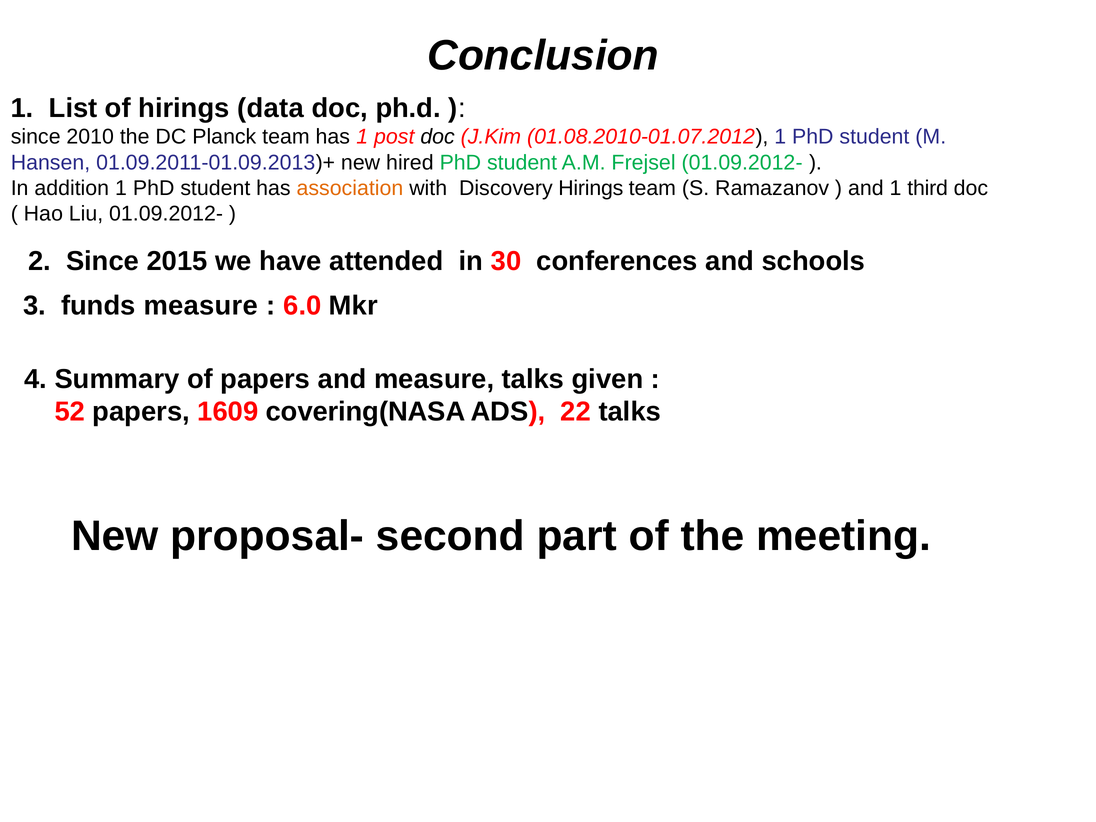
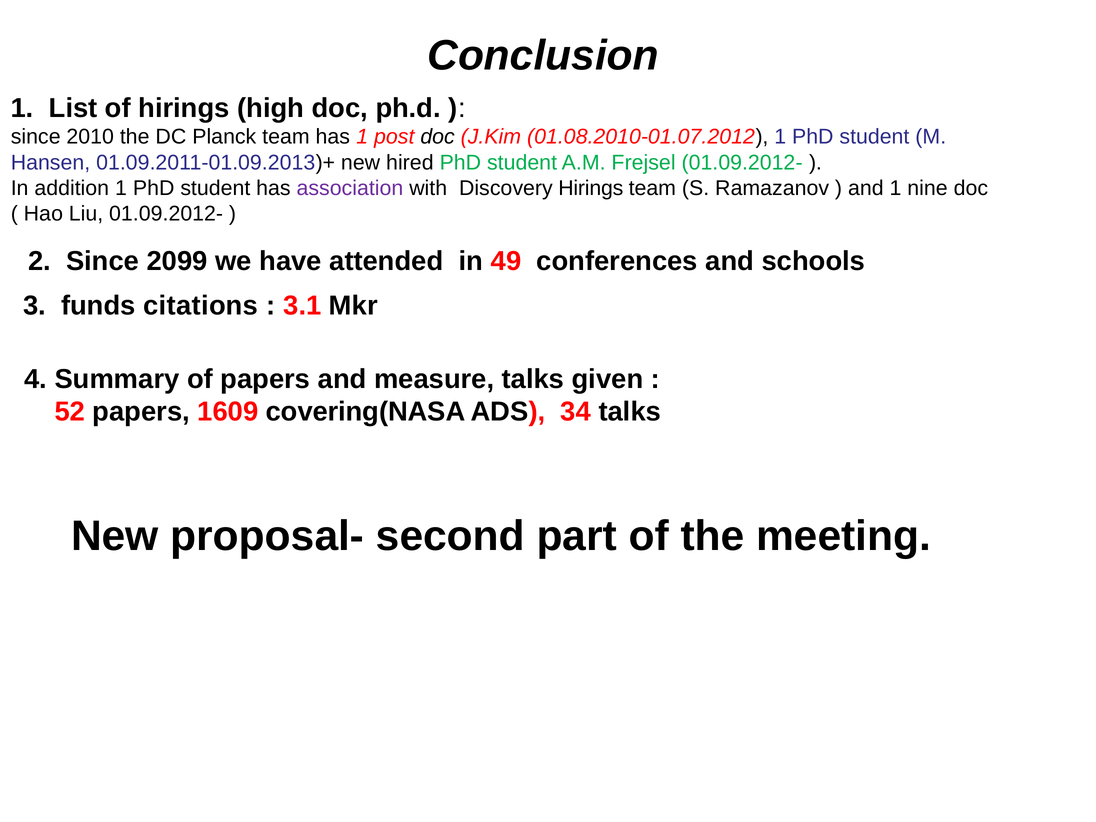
data: data -> high (271, 108)
association colour: orange -> purple (350, 188)
third: third -> nine (928, 188)
2015: 2015 -> 2099 (177, 261)
30: 30 -> 49 (506, 261)
funds measure: measure -> citations (201, 306)
6.0: 6.0 -> 3.1 (302, 306)
22: 22 -> 34 (576, 412)
